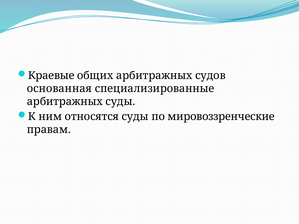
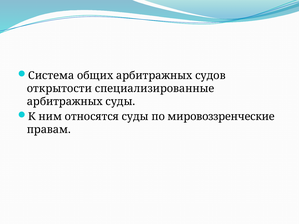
Краевые: Краевые -> Система (51, 76)
основанная: основанная -> открытости (59, 89)
